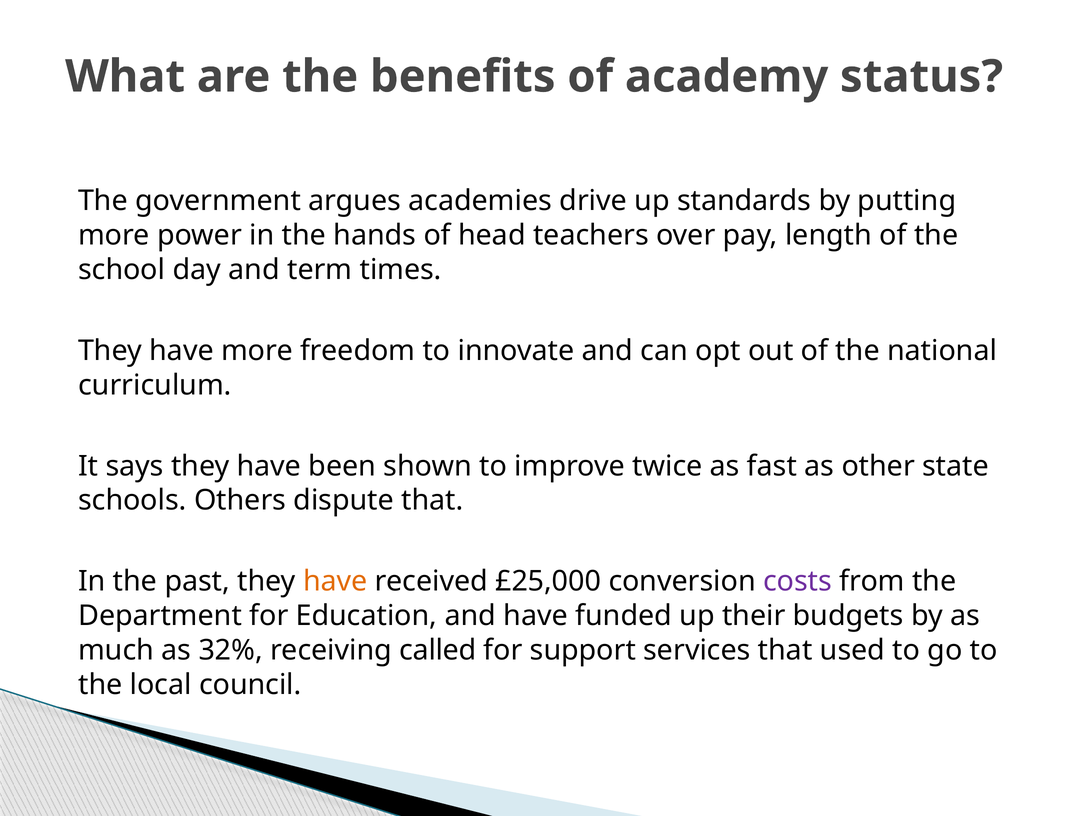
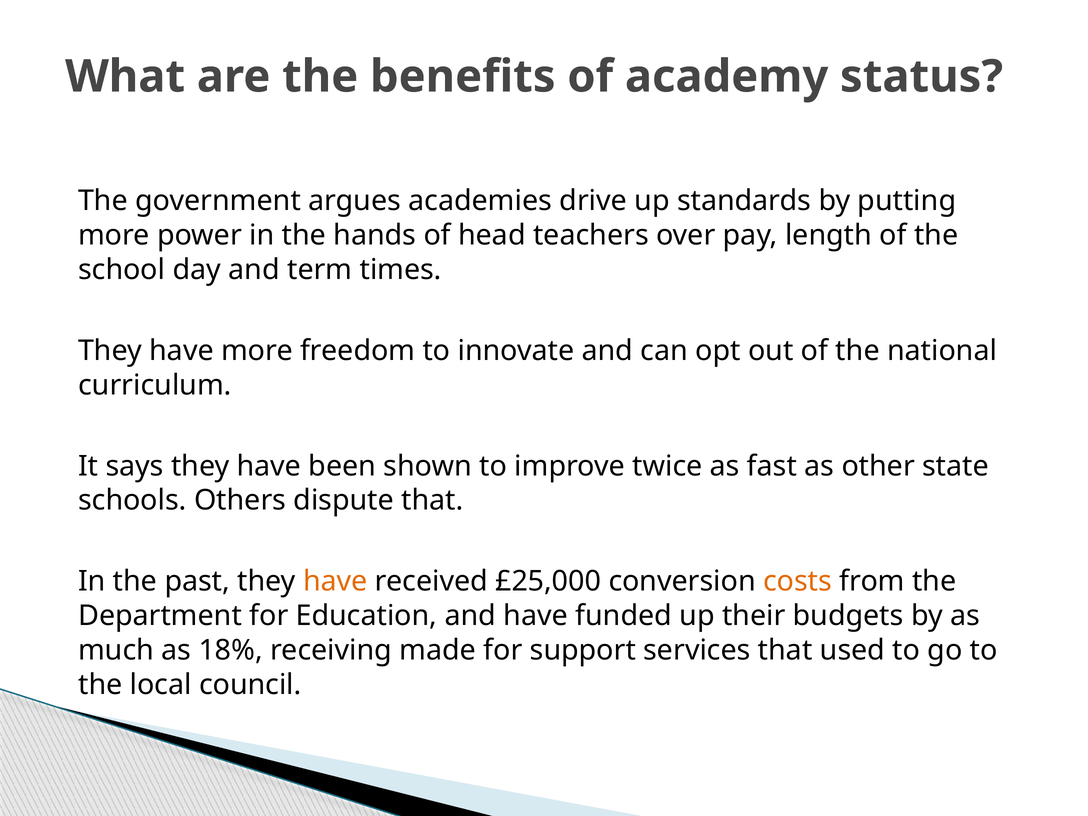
costs colour: purple -> orange (798, 581)
32%: 32% -> 18% (231, 650)
called: called -> made (438, 650)
